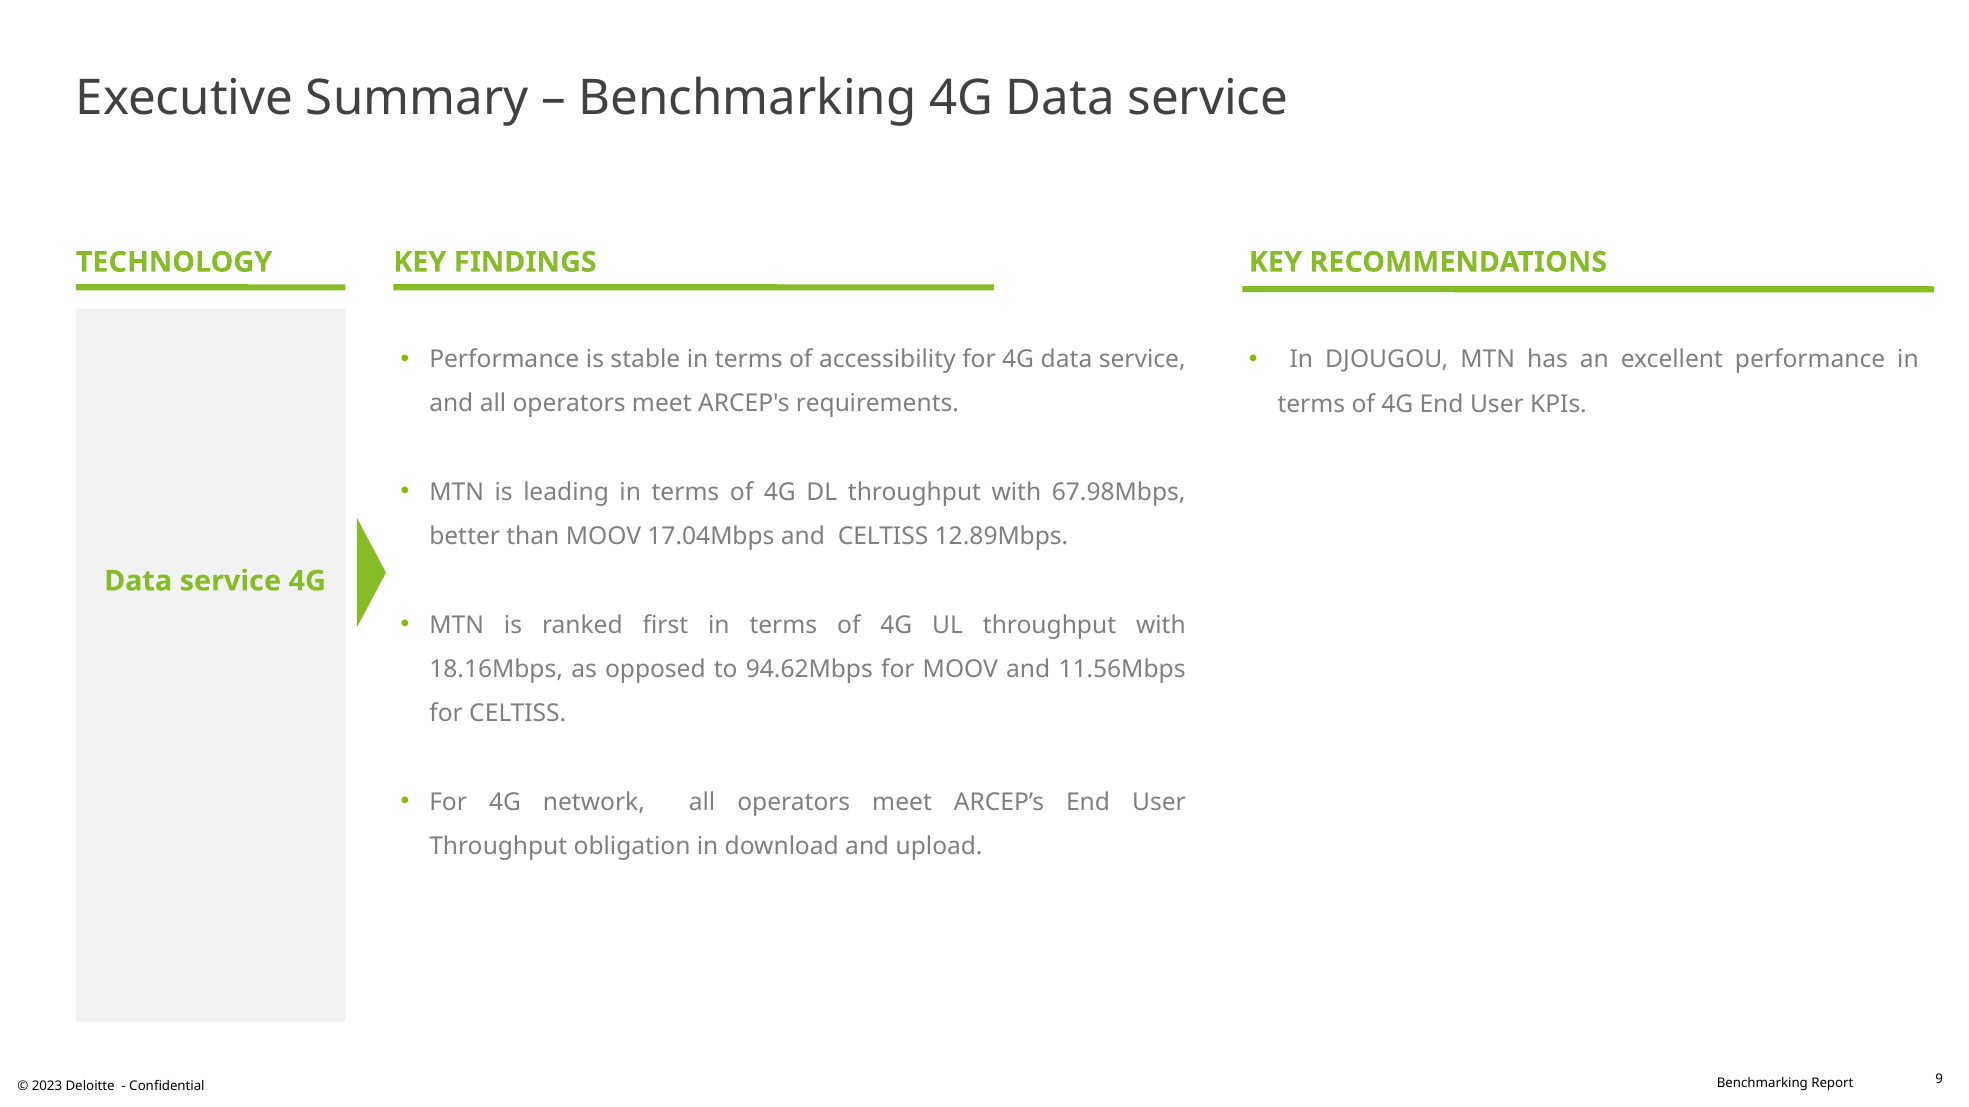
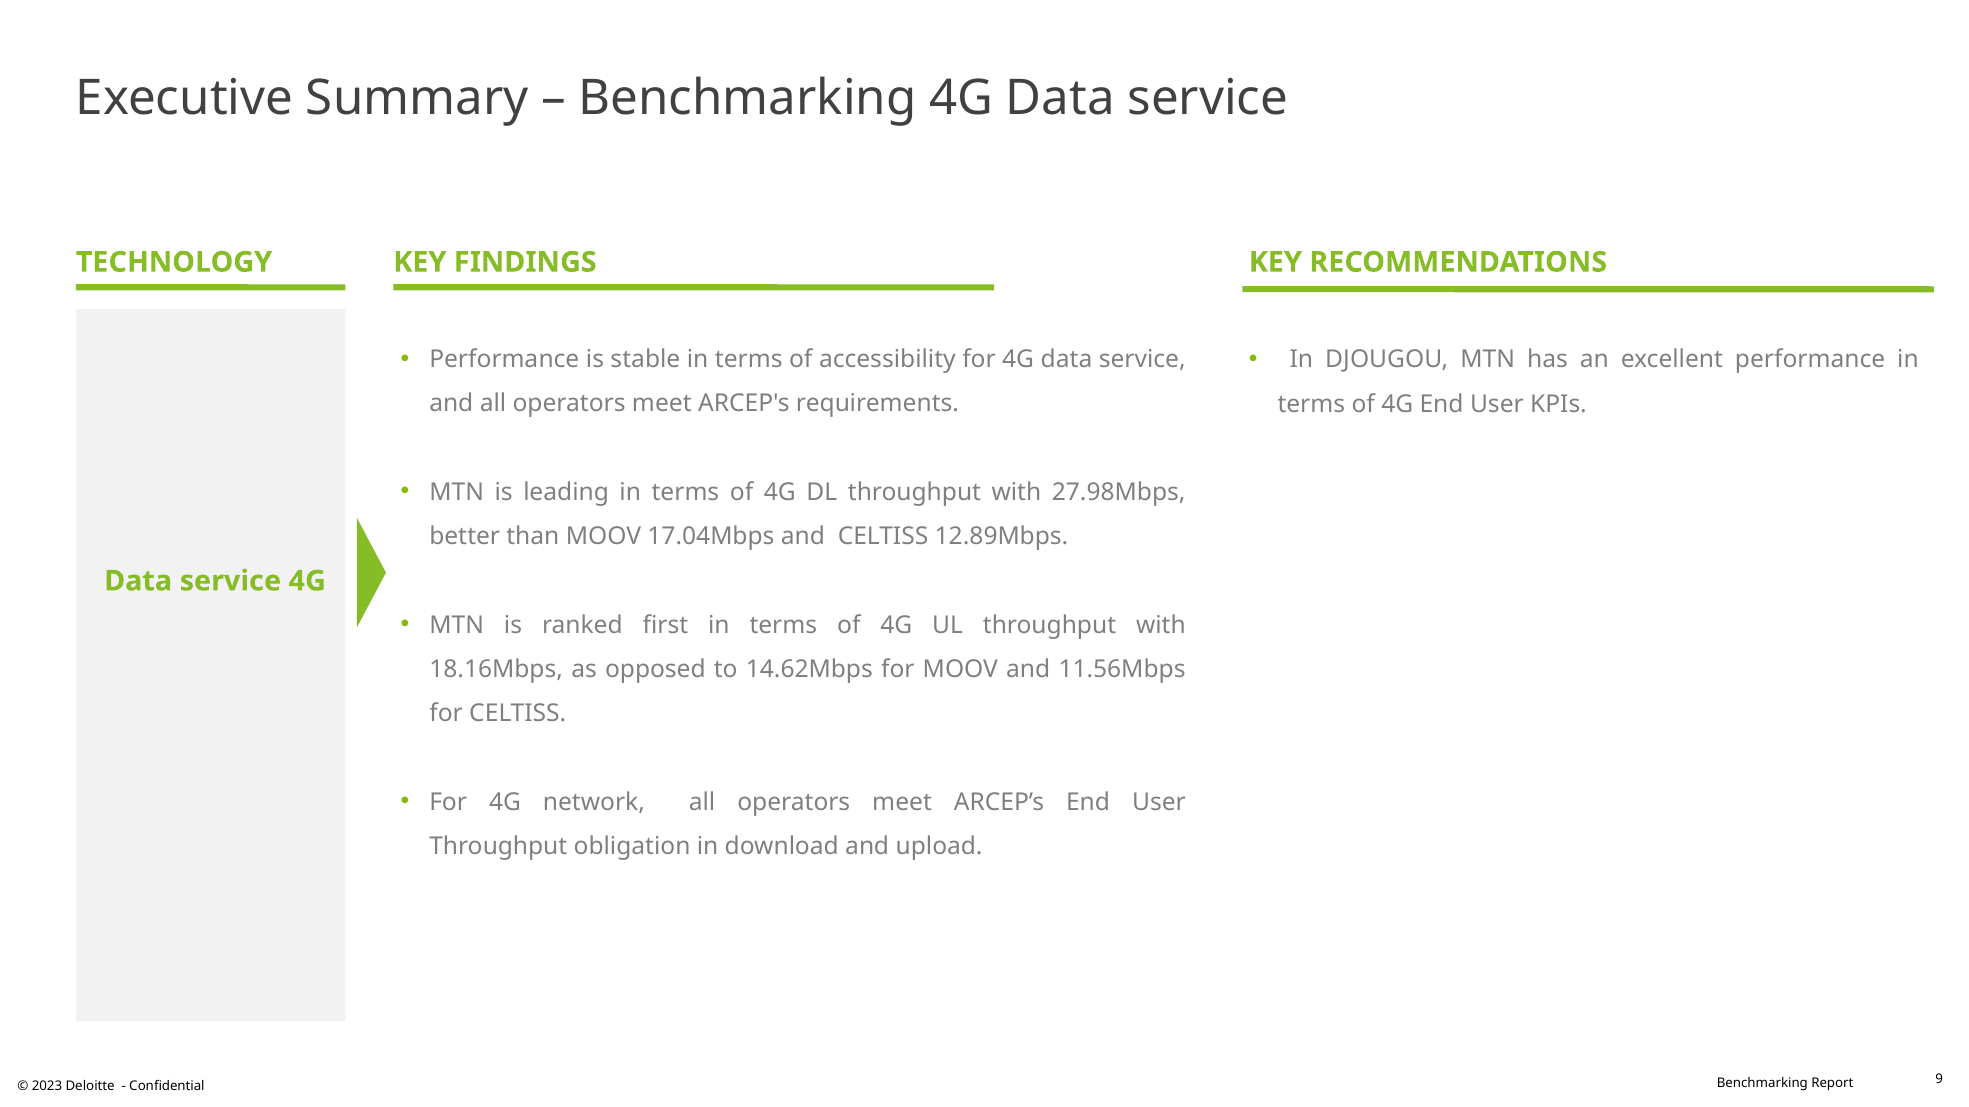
67.98Mbps: 67.98Mbps -> 27.98Mbps (1119, 492)
94.62Mbps: 94.62Mbps -> 14.62Mbps (809, 670)
